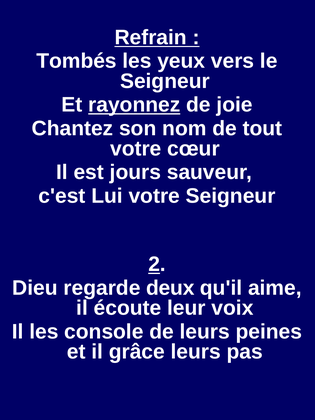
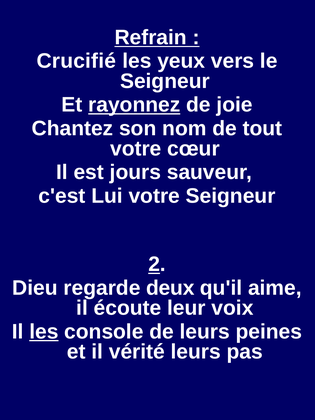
Tombés: Tombés -> Crucifié (76, 61)
les underline: none -> present (44, 332)
grâce: grâce -> vérité (137, 352)
